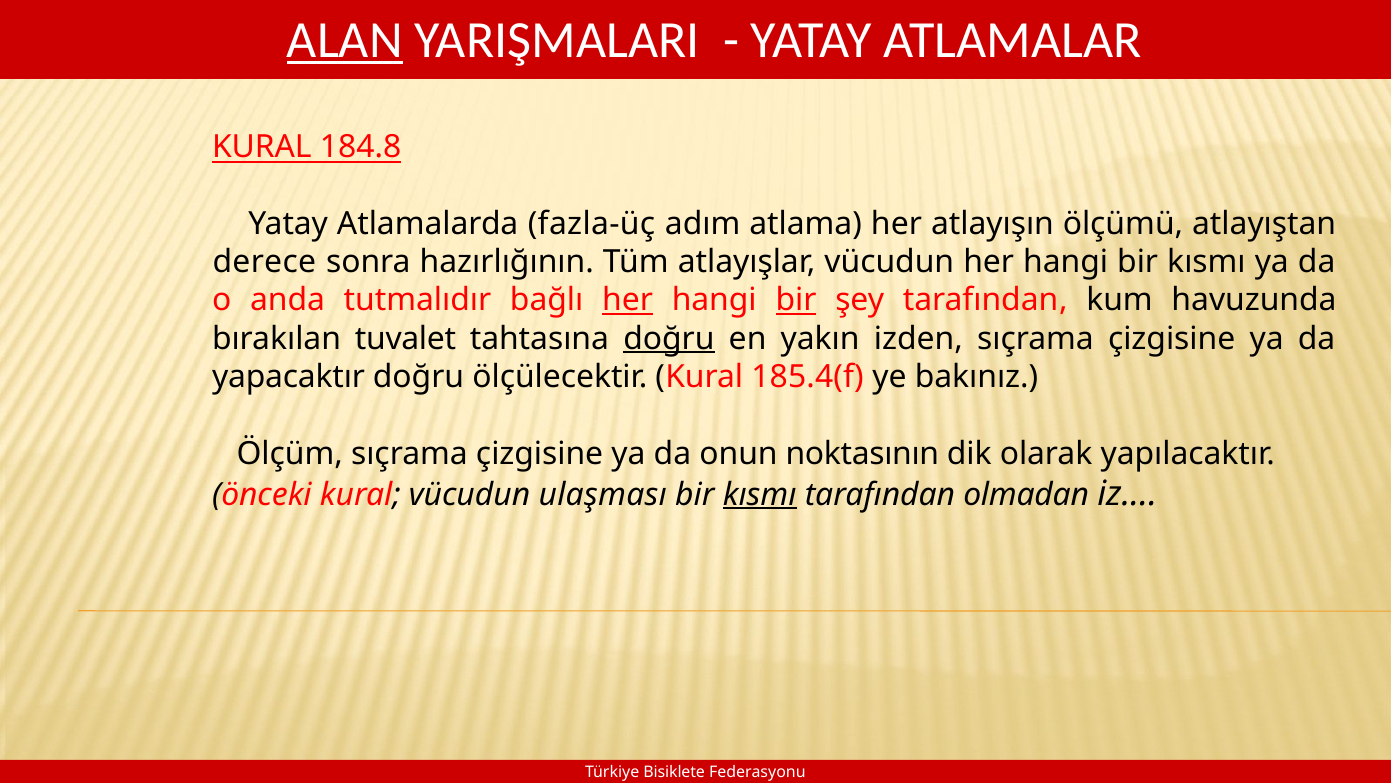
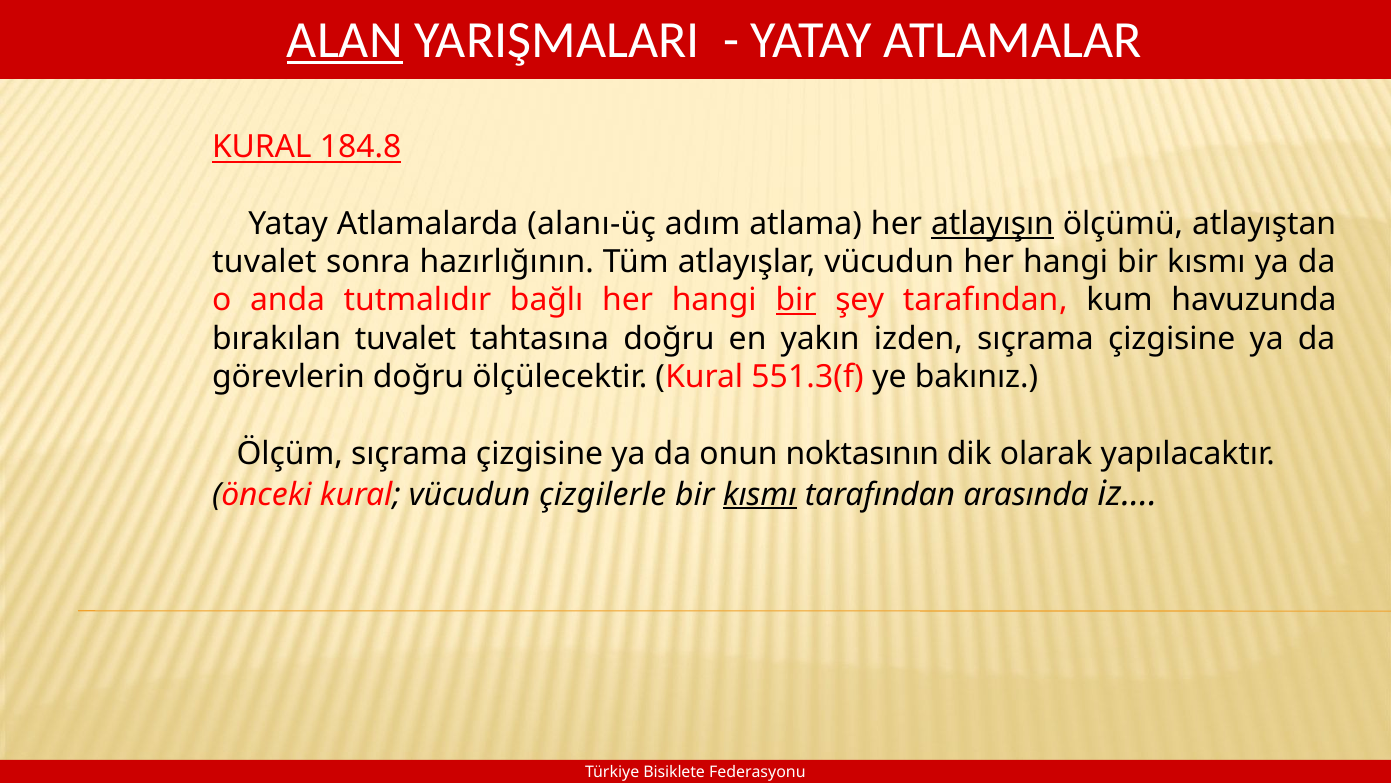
fazla-üç: fazla-üç -> alanı-üç (592, 224)
atlayışın underline: none -> present (992, 224)
derece: derece -> tuvalet (264, 262)
her underline: present -> none (628, 300)
doğru underline: present -> none (669, 338)
yapacaktır: yapacaktır -> görevlerin (288, 377)
185.4(f: 185.4(f -> 551.3(f (808, 377)
ulaşması: ulaşması -> çizgilerle (603, 494)
olmadan: olmadan -> arasında (1026, 494)
